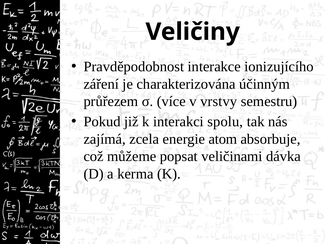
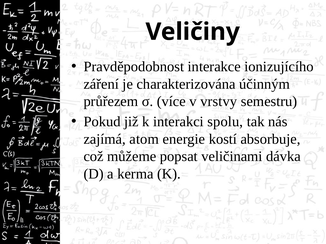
zcela: zcela -> atom (144, 139)
atom: atom -> kostí (223, 139)
